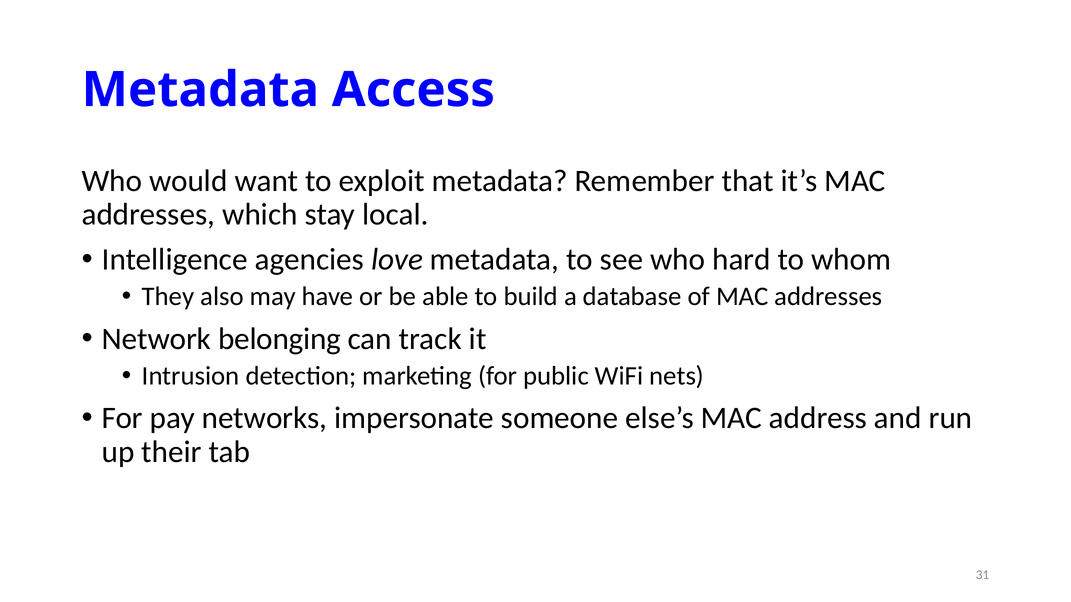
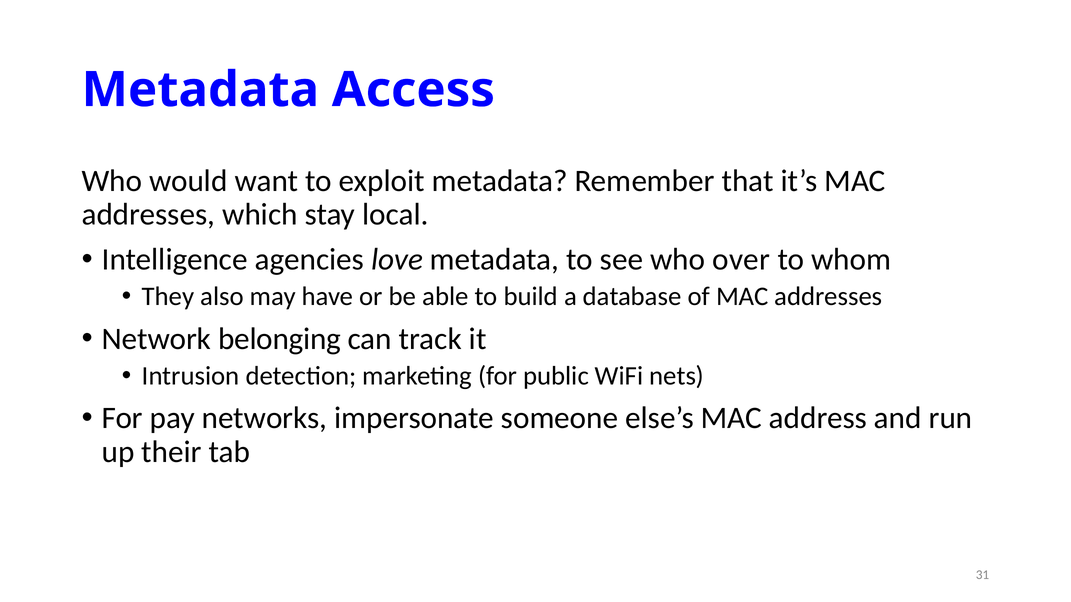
hard: hard -> over (741, 260)
